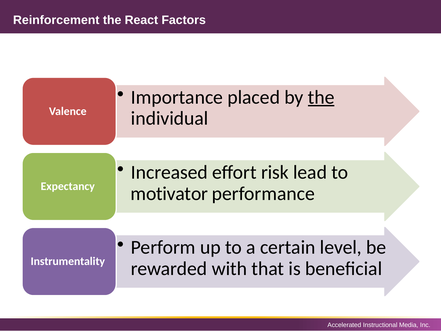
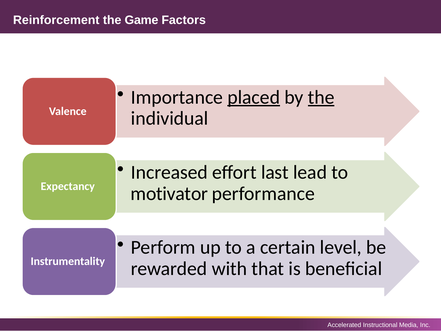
React: React -> Game (141, 20)
placed underline: none -> present (254, 97)
risk: risk -> last (275, 172)
